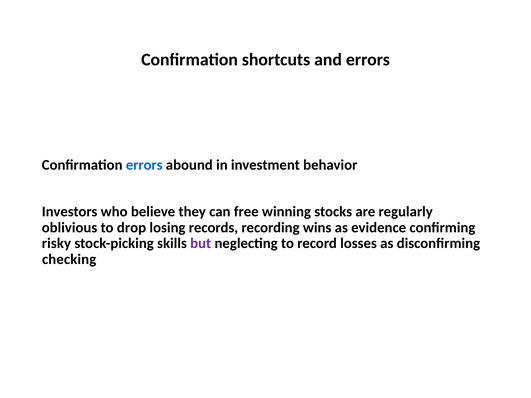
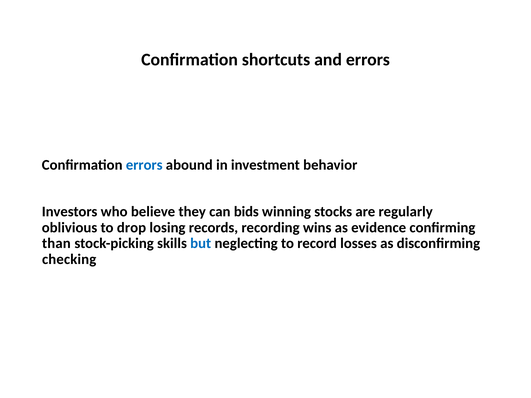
free: free -> bids (246, 212)
risky: risky -> than (56, 244)
but colour: purple -> blue (201, 244)
